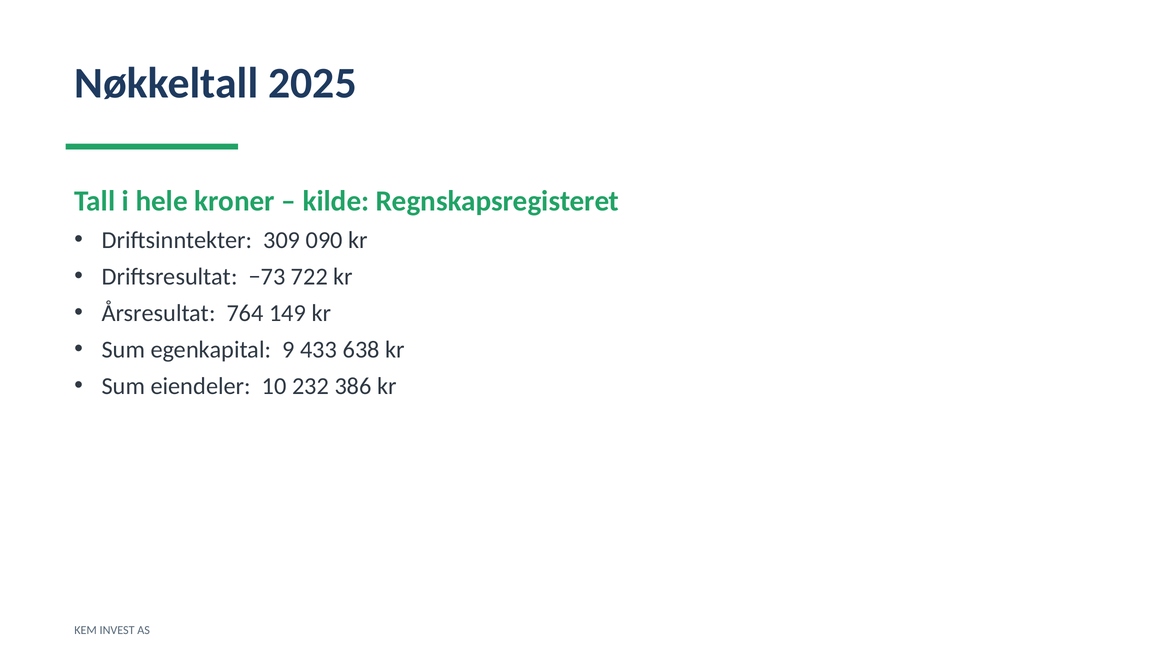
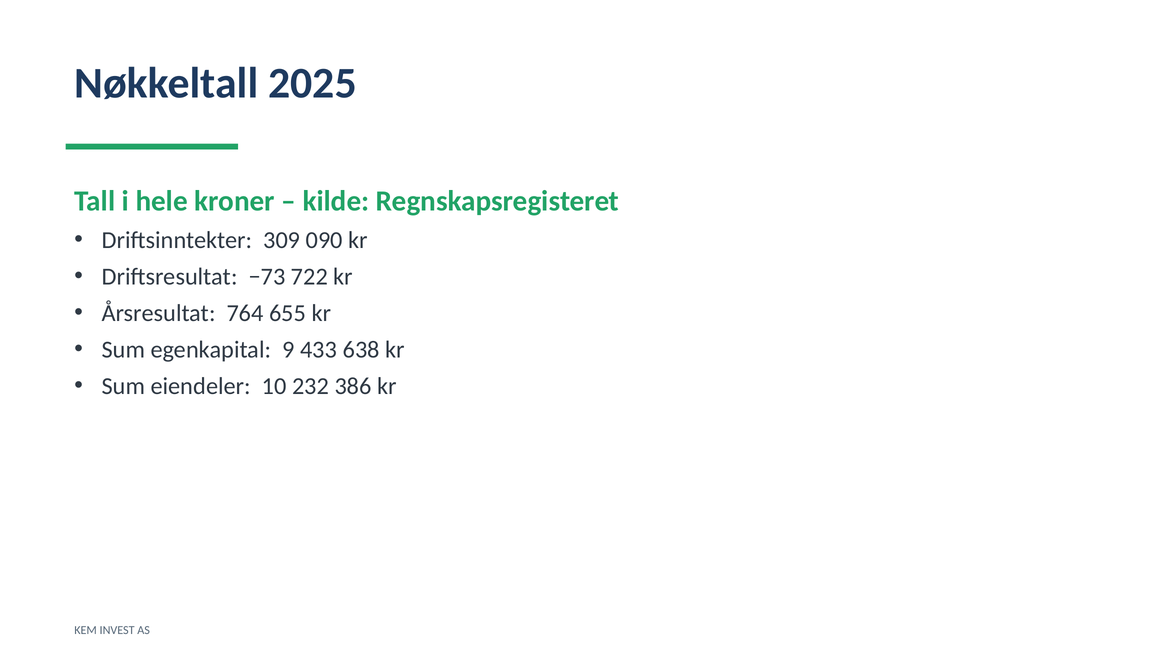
149: 149 -> 655 (288, 313)
